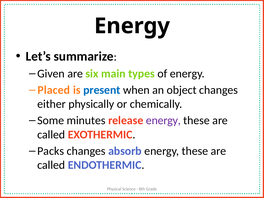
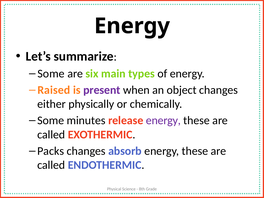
Given: Given -> Some (51, 74)
Placed: Placed -> Raised (54, 90)
present colour: blue -> purple (102, 90)
